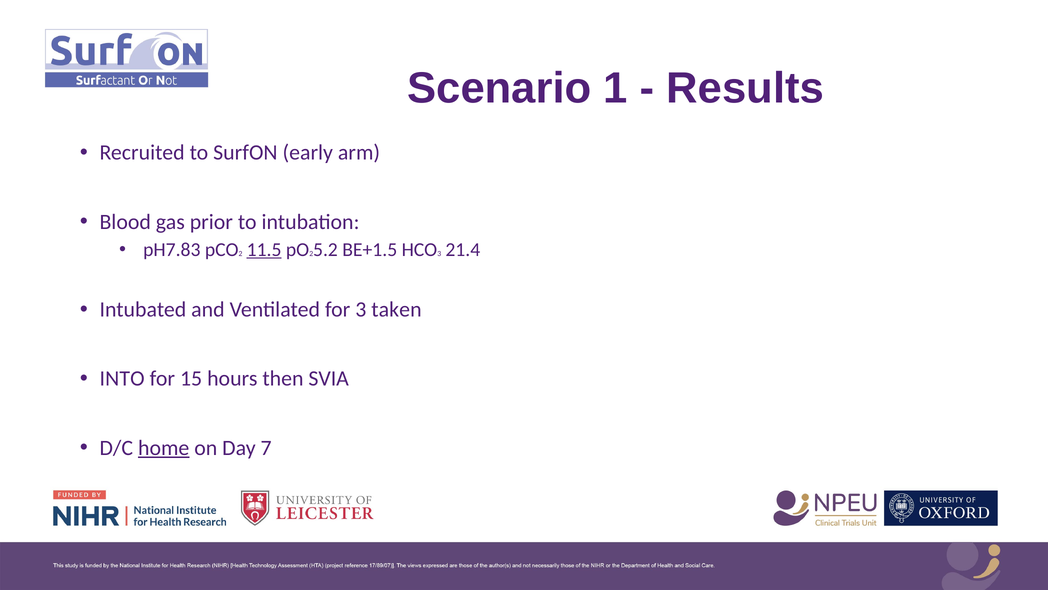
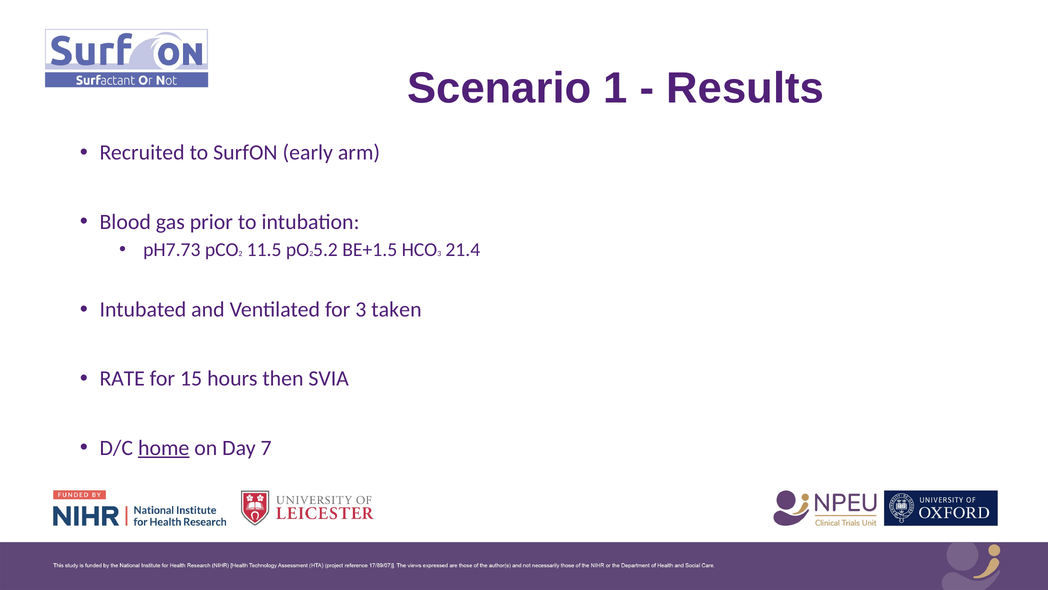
pH7.83: pH7.83 -> pH7.73 (172, 249)
11.5 underline: present -> none (264, 249)
INTO: INTO -> RATE (122, 378)
